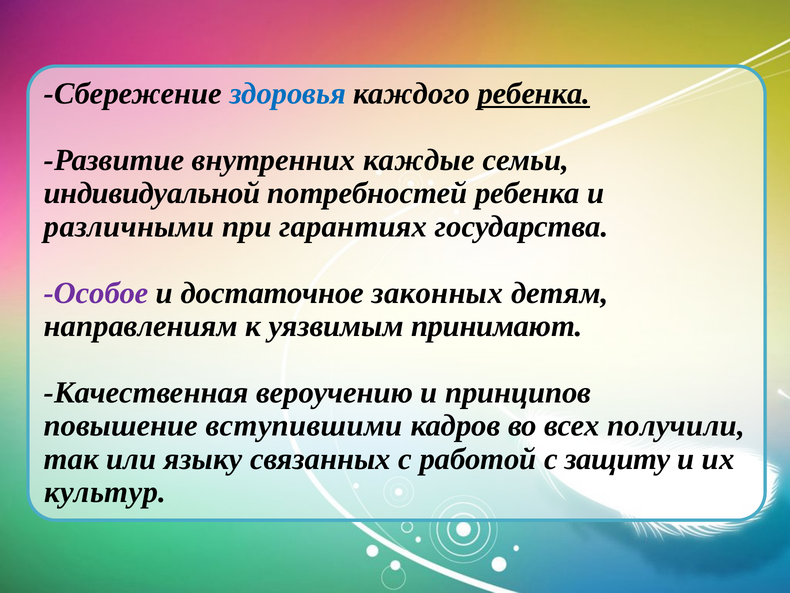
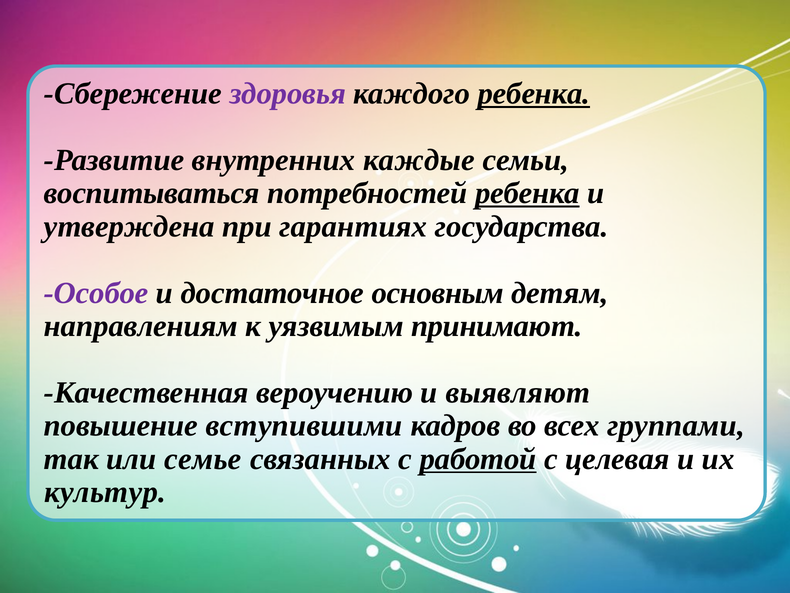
здоровья colour: blue -> purple (288, 94)
индивидуальной: индивидуальной -> воспитываться (152, 193)
ребенка underline: none -> present (527, 193)
различными: различными -> утверждена (129, 226)
законных: законных -> основным (438, 293)
принципов: принципов -> выявляют (518, 392)
получили: получили -> группами (676, 425)
языку: языку -> семье (203, 459)
работой underline: none -> present (478, 459)
защиту: защиту -> целевая (617, 459)
